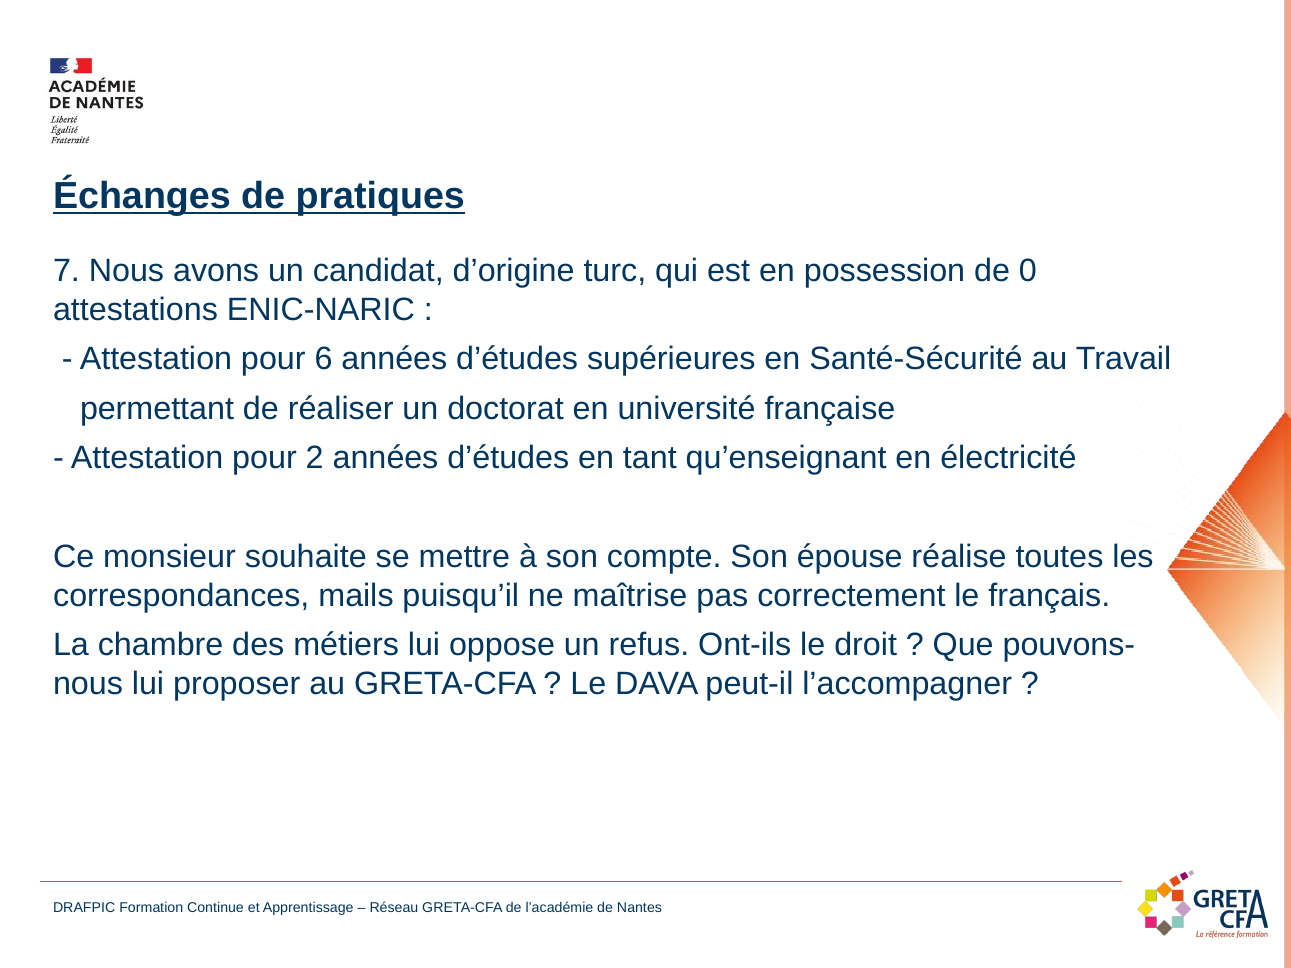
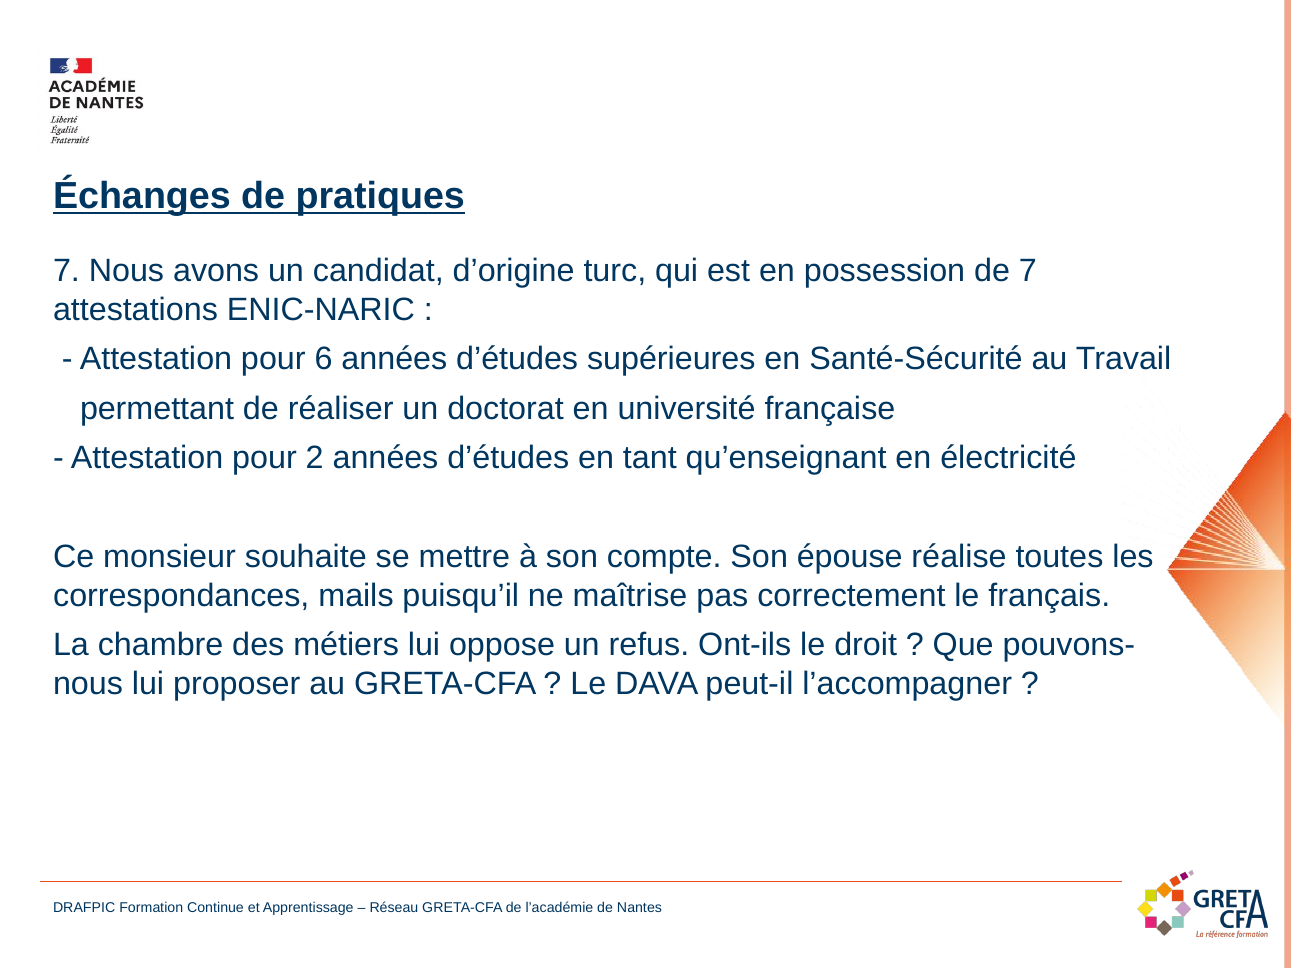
de 0: 0 -> 7 (1028, 271)
